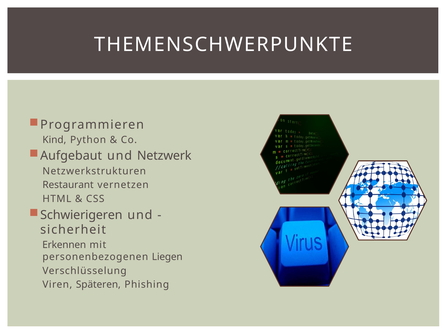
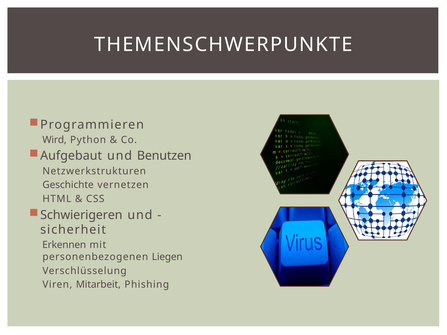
Kind: Kind -> Wird (54, 140)
Netzwerk: Netzwerk -> Benutzen (164, 156)
Restaurant: Restaurant -> Geschichte (68, 185)
Späteren: Späteren -> Mitarbeit (98, 285)
